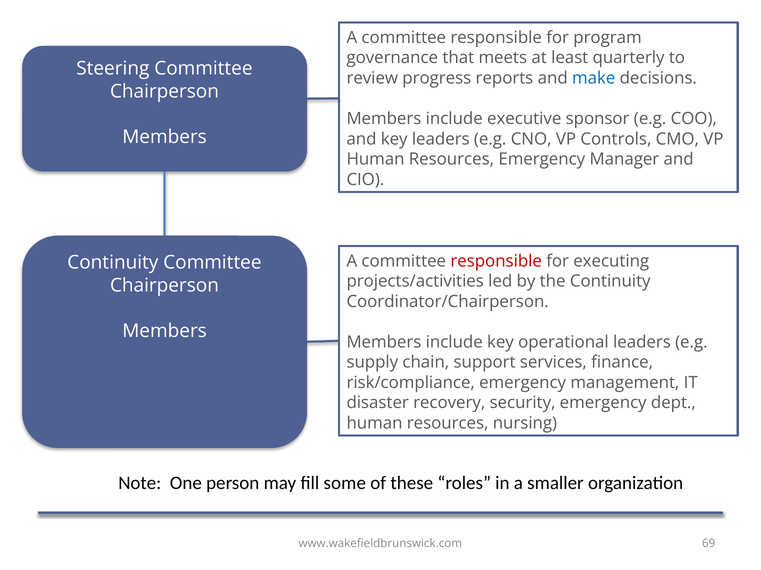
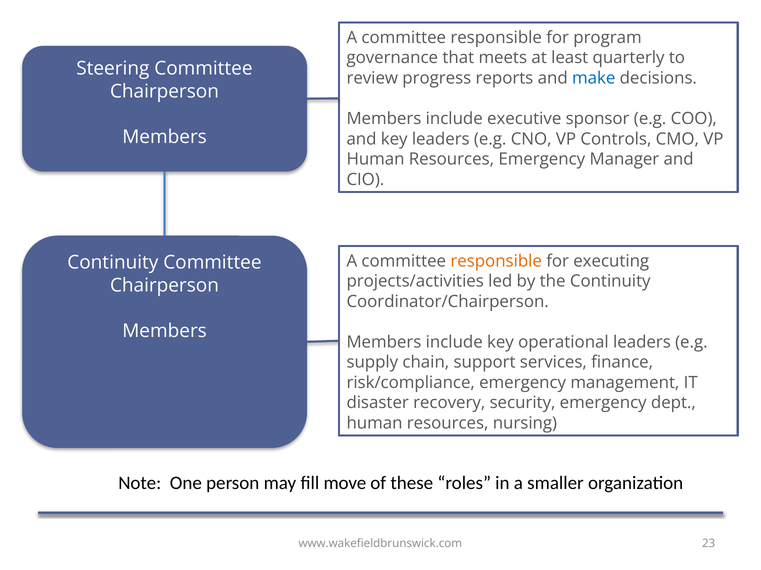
responsible colour: red -> orange (496, 261)
some: some -> move (345, 483)
69: 69 -> 23 (709, 544)
